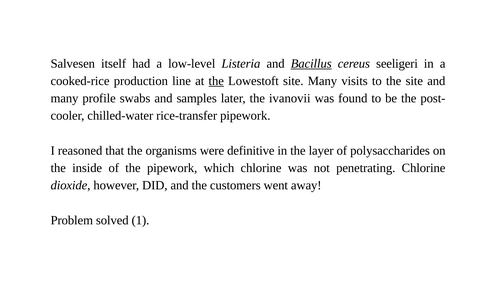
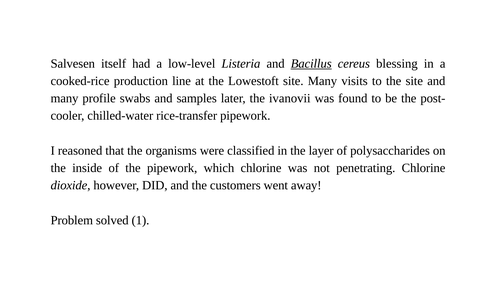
seeligeri: seeligeri -> blessing (397, 63)
the underline: present -> none (216, 81)
definitive: definitive -> classified (251, 150)
